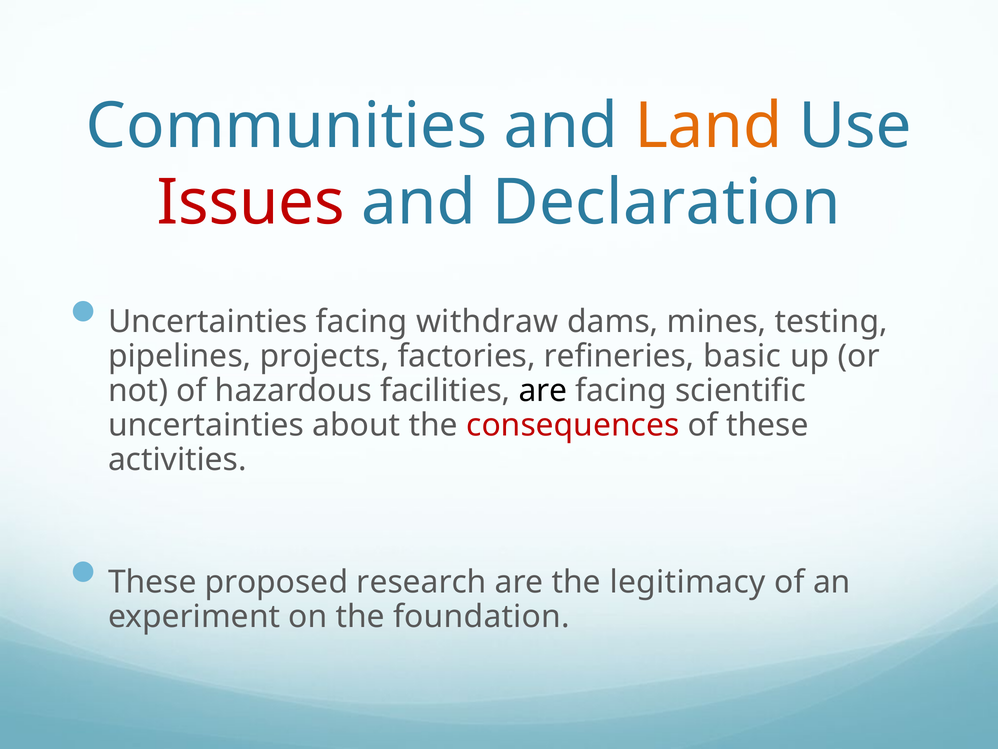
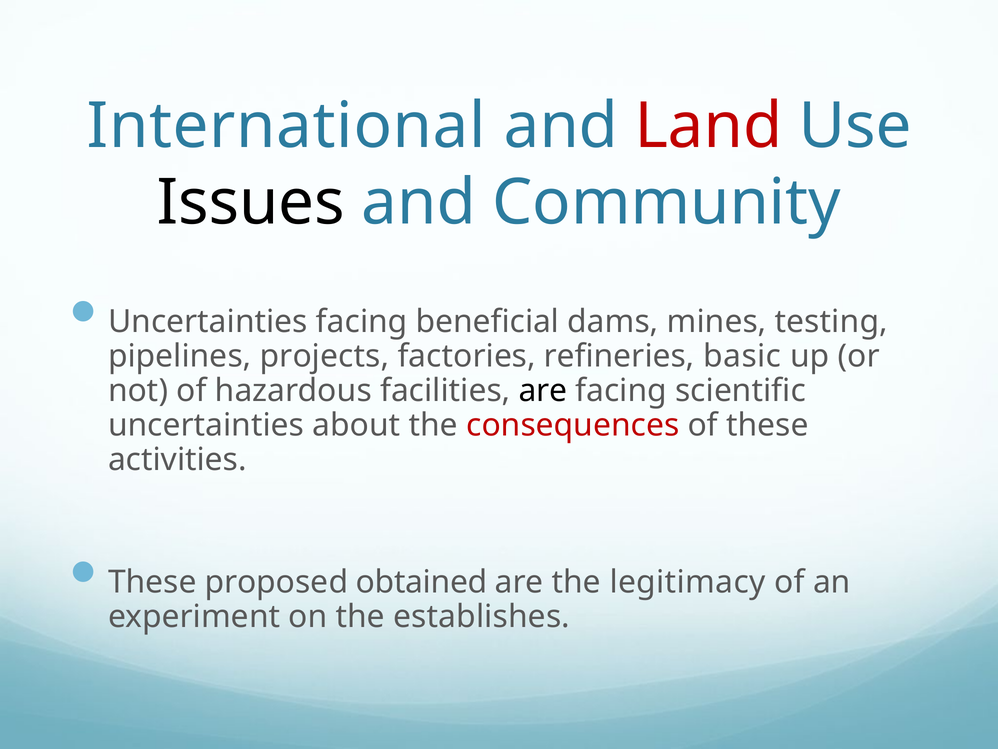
Communities: Communities -> International (286, 126)
Land colour: orange -> red (708, 126)
Issues colour: red -> black (251, 203)
Declaration: Declaration -> Community (667, 203)
withdraw: withdraw -> beneficial (488, 321)
research: research -> obtained (422, 582)
foundation: foundation -> establishes (482, 616)
